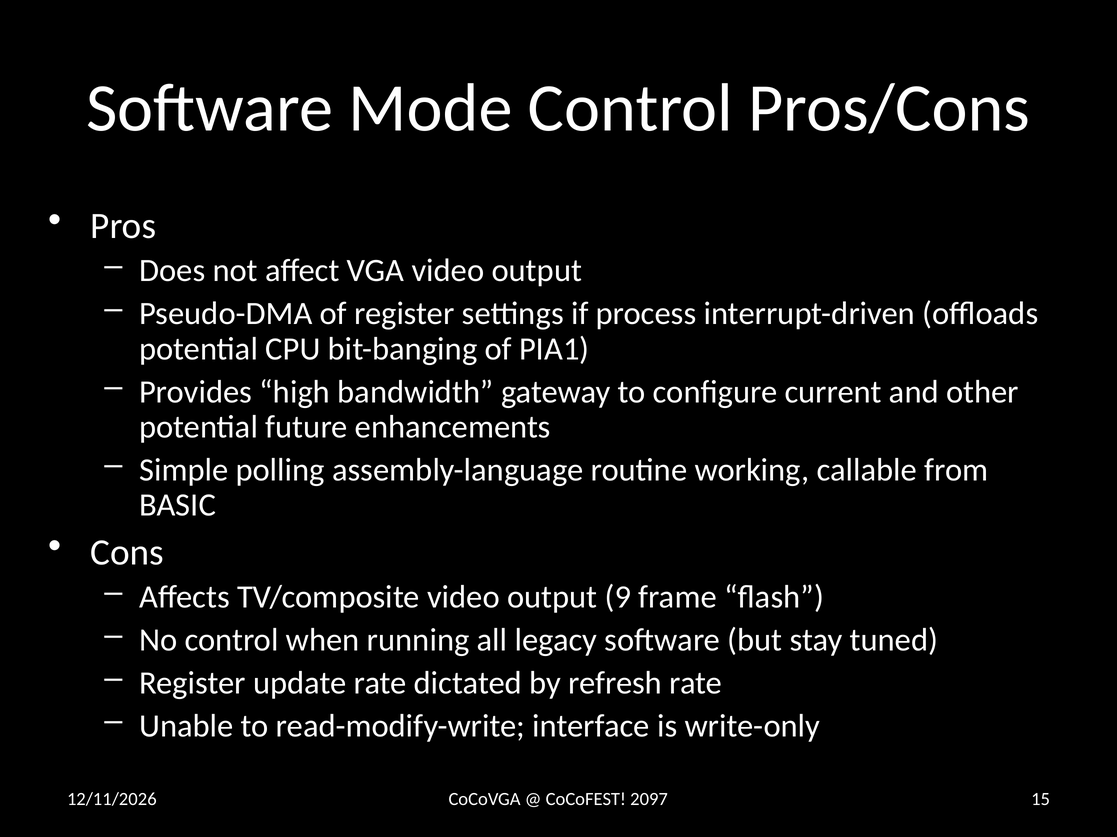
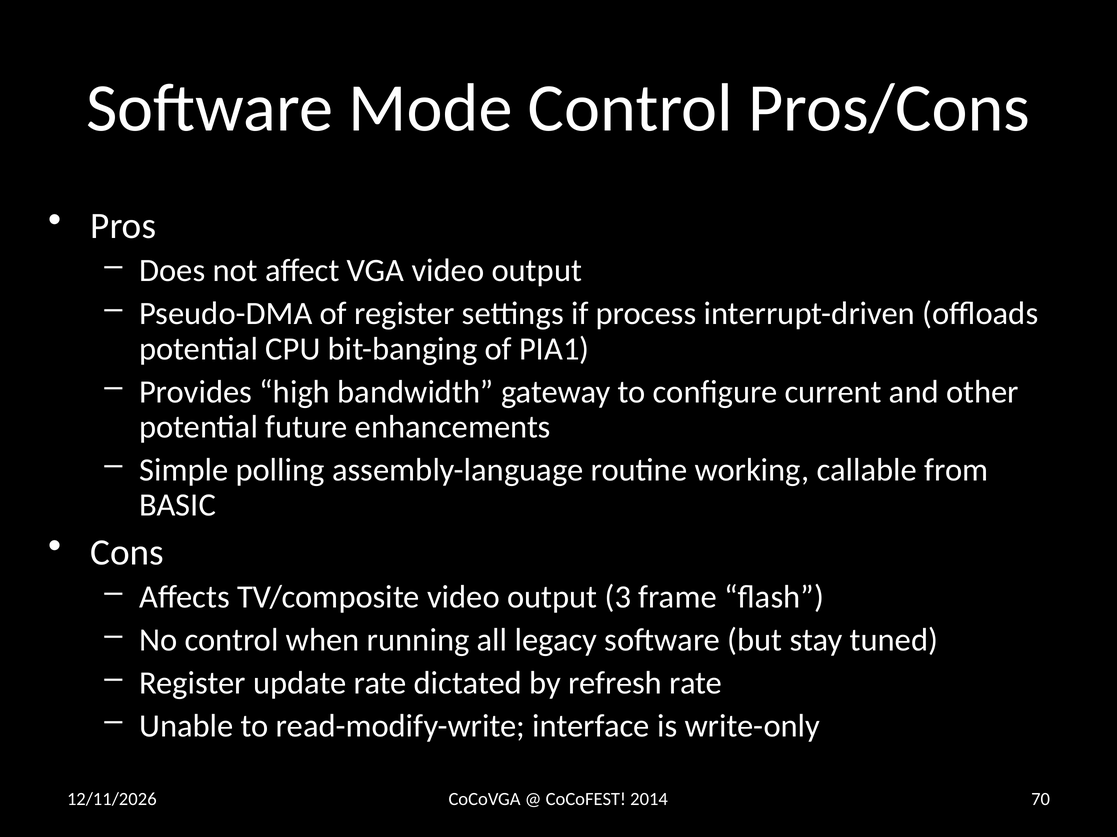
9: 9 -> 3 (618, 598)
15: 15 -> 70 (1041, 800)
2097: 2097 -> 2014 (649, 800)
